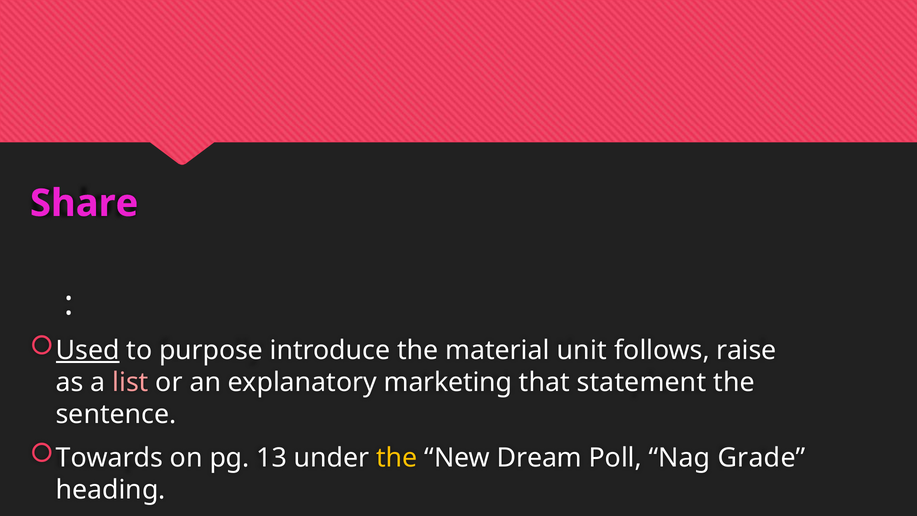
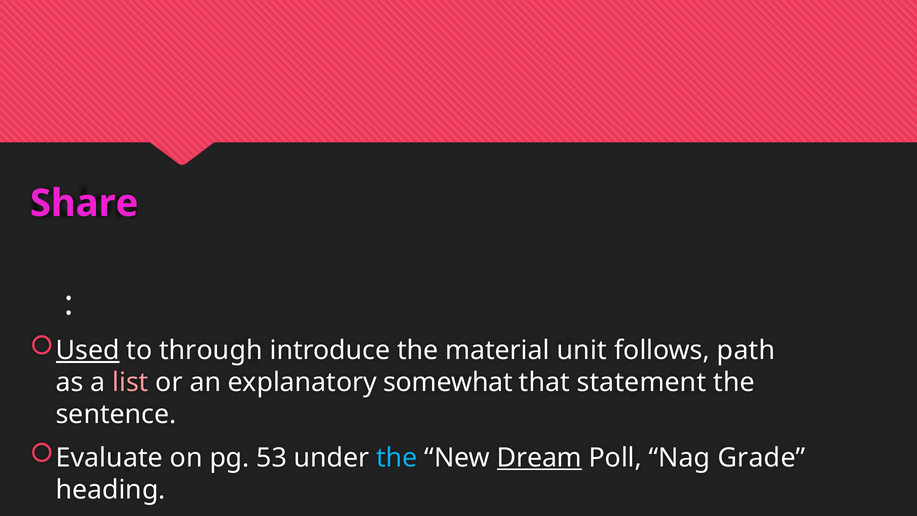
purpose: purpose -> through (211, 350)
raise: raise -> path (746, 350)
marketing: marketing -> somewhat (448, 382)
Towards: Towards -> Evaluate (109, 458)
13: 13 -> 53 (272, 458)
the colour: yellow -> light blue (397, 458)
Dream underline: none -> present (539, 458)
